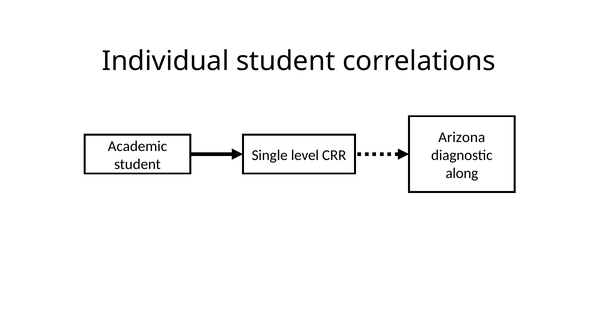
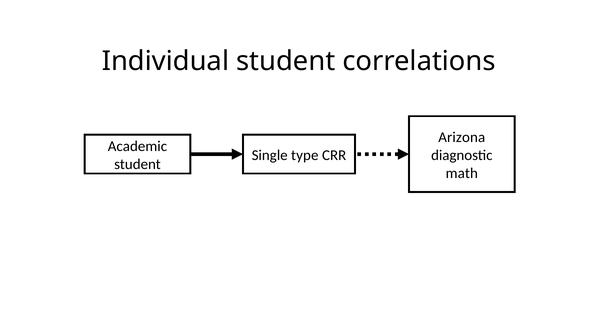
level: level -> type (305, 155)
along: along -> math (462, 173)
